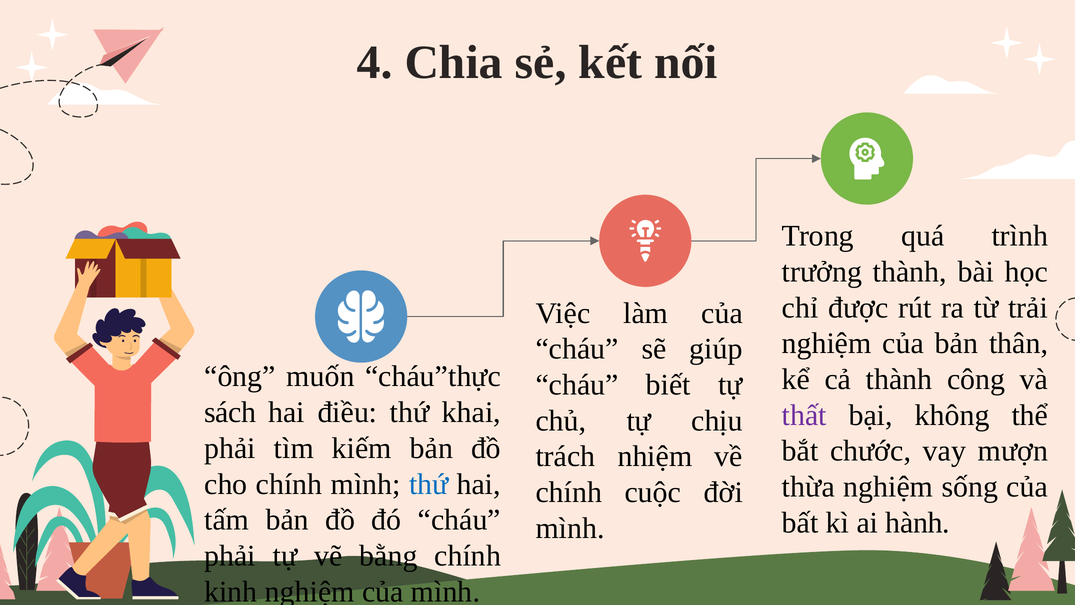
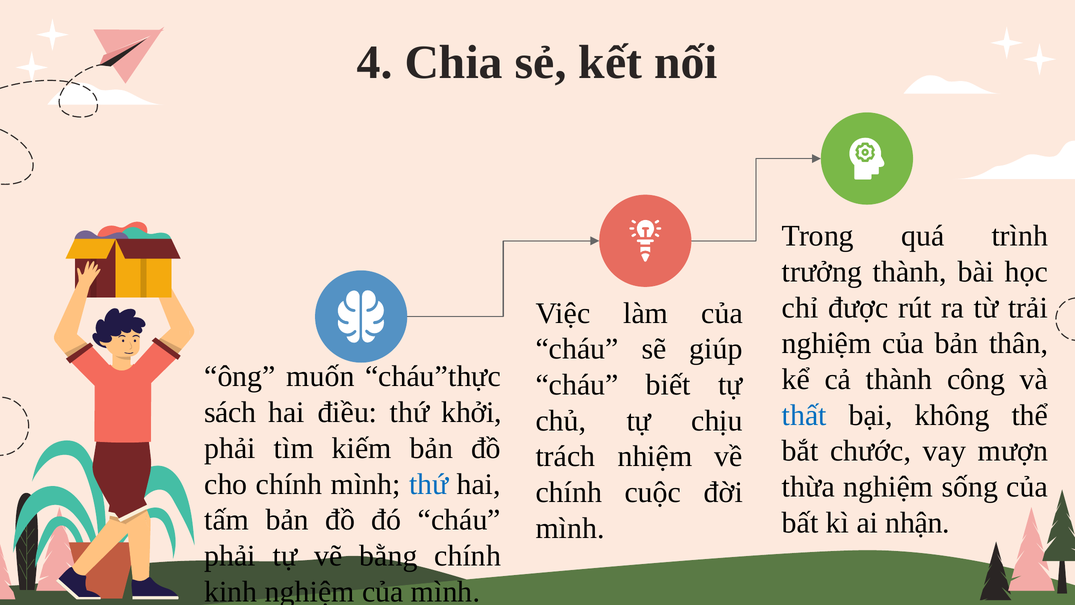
khai: khai -> khởi (471, 412)
thất colour: purple -> blue (804, 415)
hành: hành -> nhận (918, 523)
